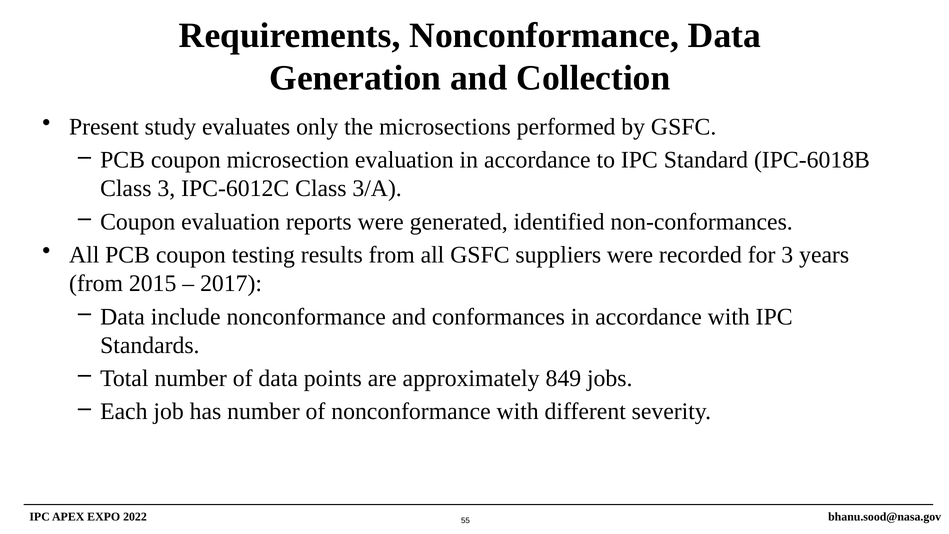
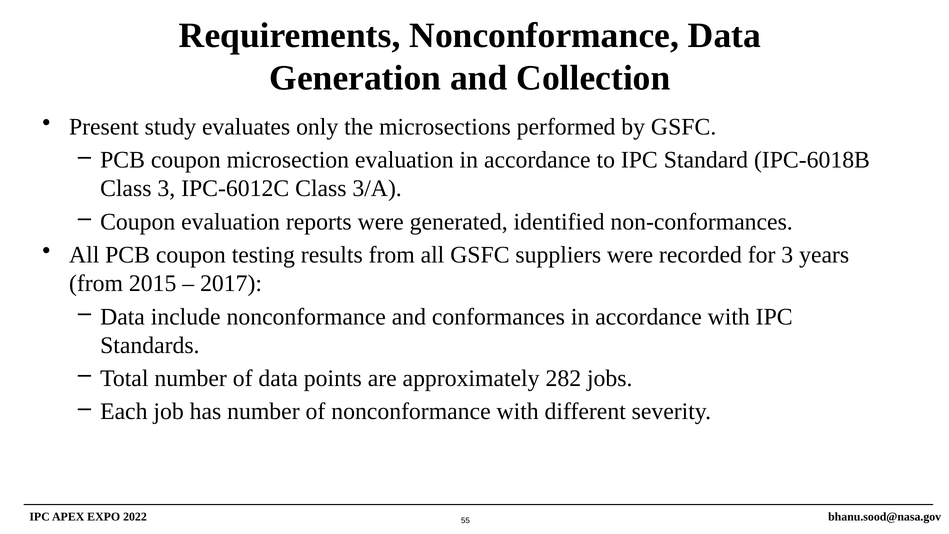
849: 849 -> 282 (563, 378)
